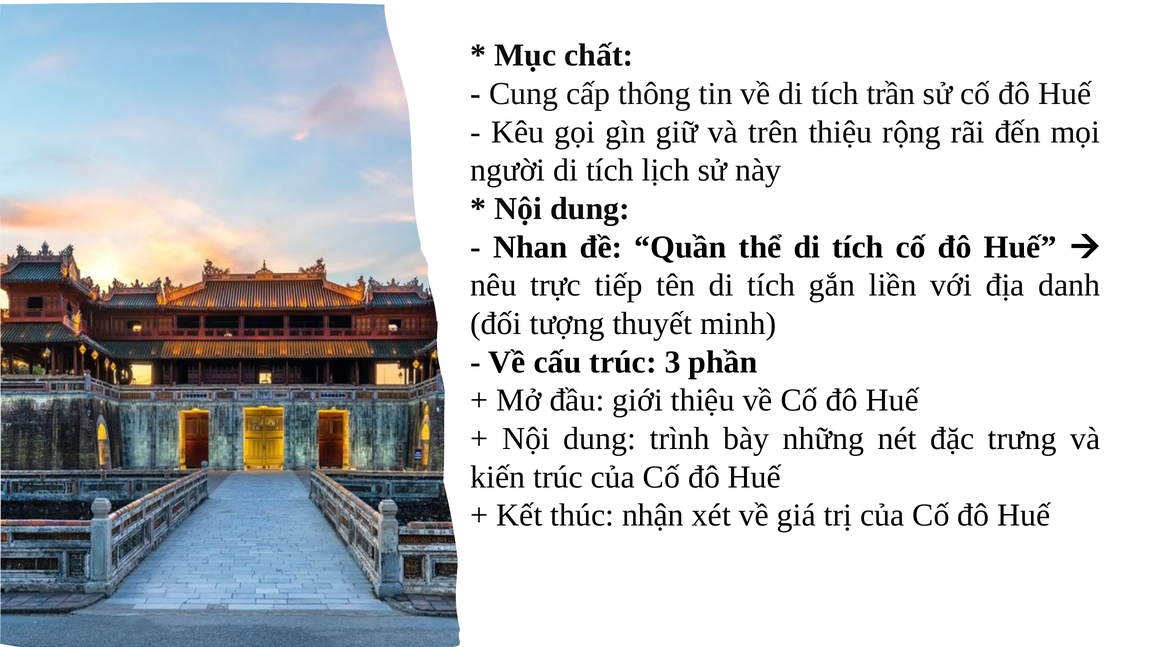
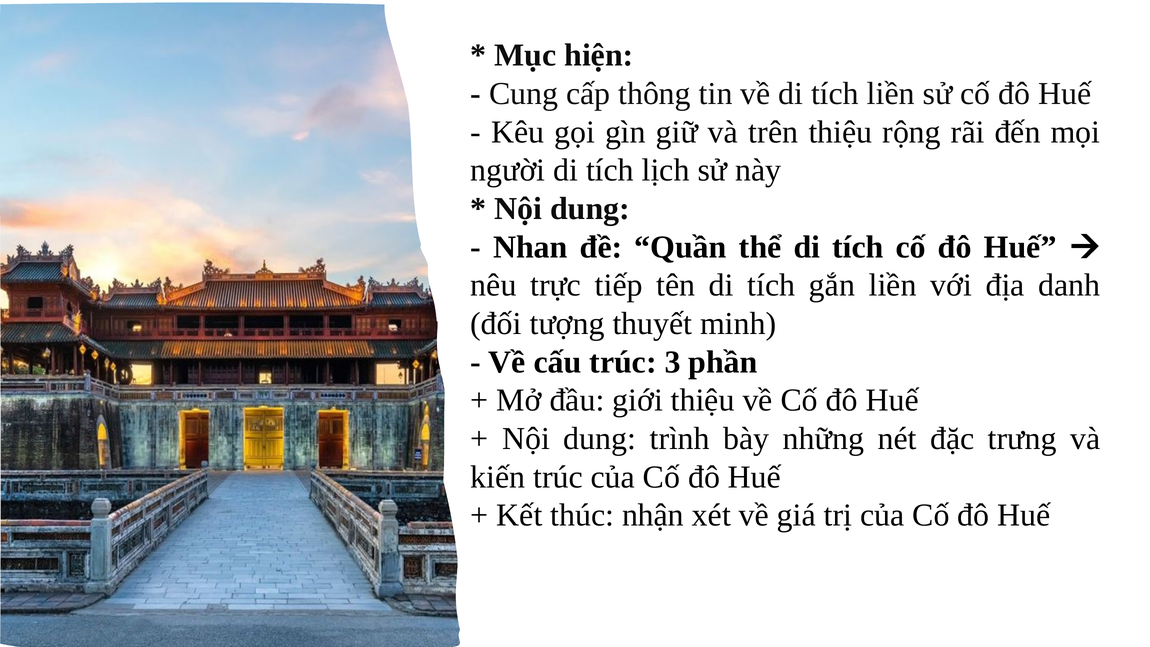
chất: chất -> hiện (599, 55)
tích trần: trần -> liền (891, 94)
